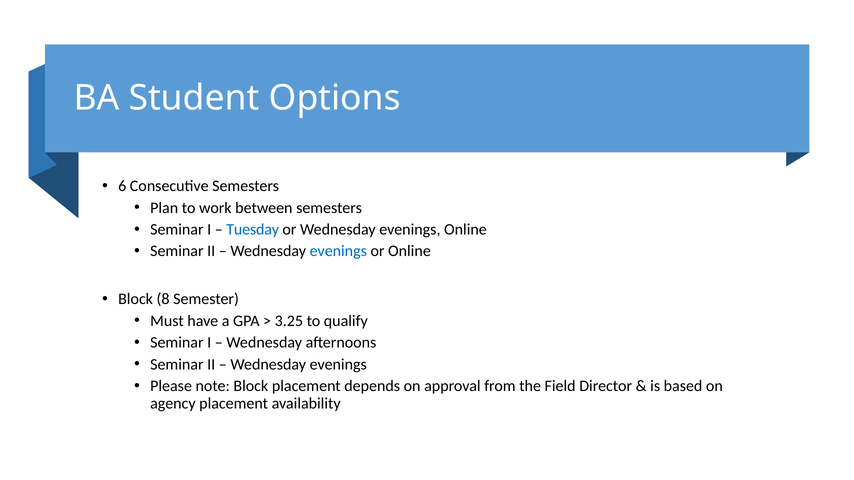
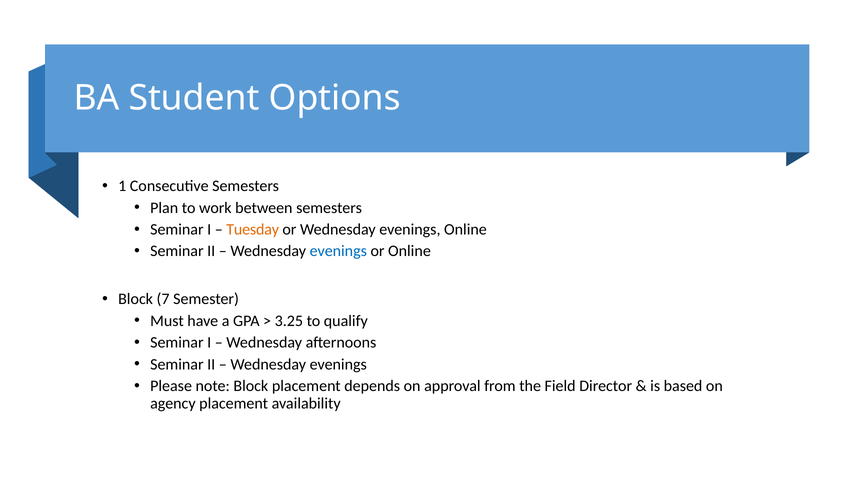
6: 6 -> 1 (122, 186)
Tuesday colour: blue -> orange (253, 230)
8: 8 -> 7 (163, 299)
